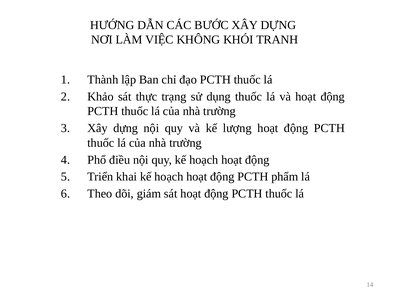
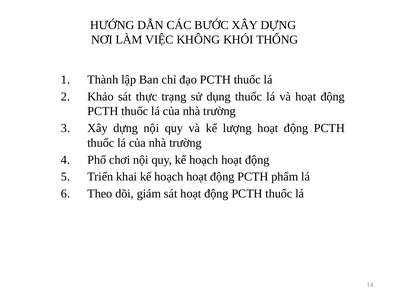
TRANH: TRANH -> THỐNG (277, 40)
điều: điều -> chơi (120, 160)
